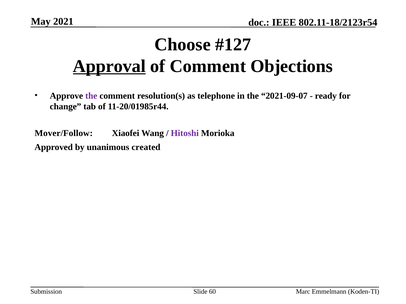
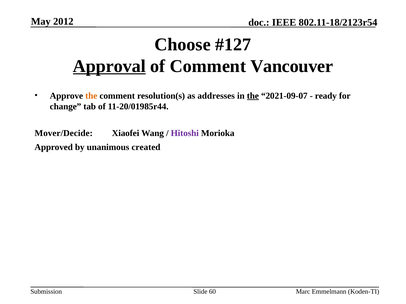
2021: 2021 -> 2012 (63, 22)
Objections: Objections -> Vancouver (292, 66)
the colour: purple -> orange (91, 96)
telephone: telephone -> addresses (216, 96)
the underline: none -> present (253, 96)
Mover/Follow: Mover/Follow -> Mover/Decide (64, 133)
